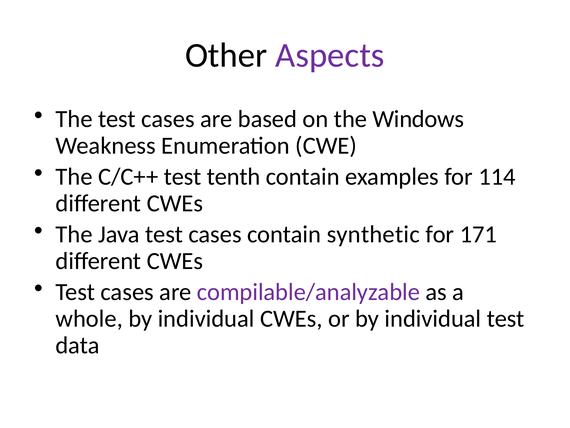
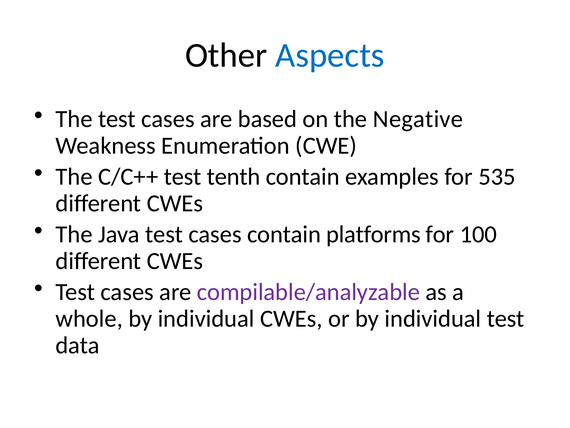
Aspects colour: purple -> blue (330, 55)
Windows: Windows -> Negative (418, 119)
114: 114 -> 535 (497, 177)
synthetic: synthetic -> platforms (374, 234)
171: 171 -> 100 (478, 234)
